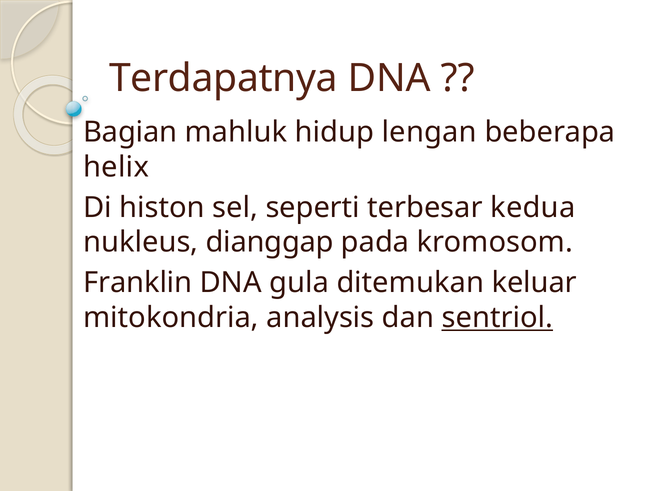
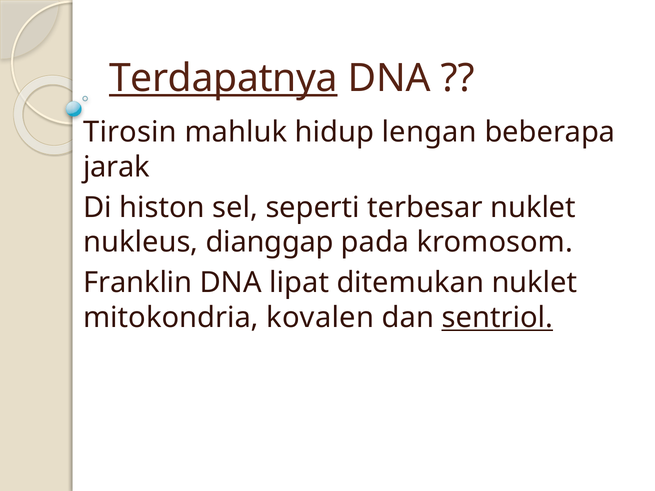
Terdapatnya underline: none -> present (223, 78)
Bagian: Bagian -> Tirosin (130, 132)
helix: helix -> jarak (116, 167)
terbesar kedua: kedua -> nuklet (533, 208)
gula: gula -> lipat (299, 283)
ditemukan keluar: keluar -> nuklet (534, 283)
analysis: analysis -> kovalen (320, 318)
